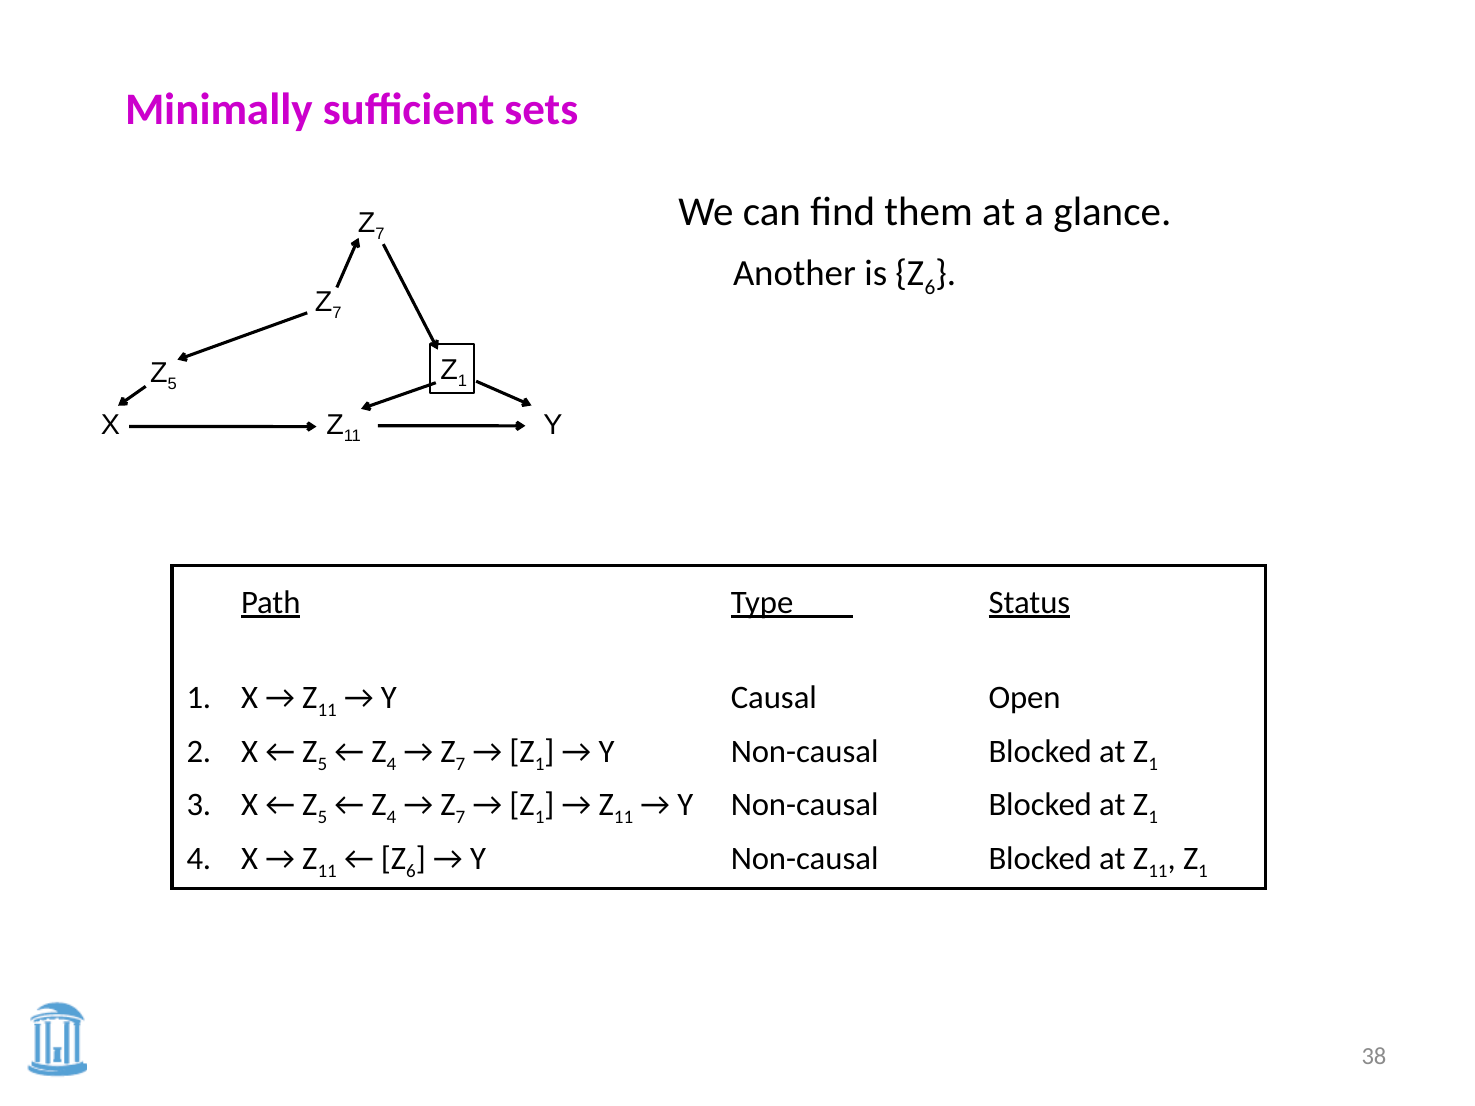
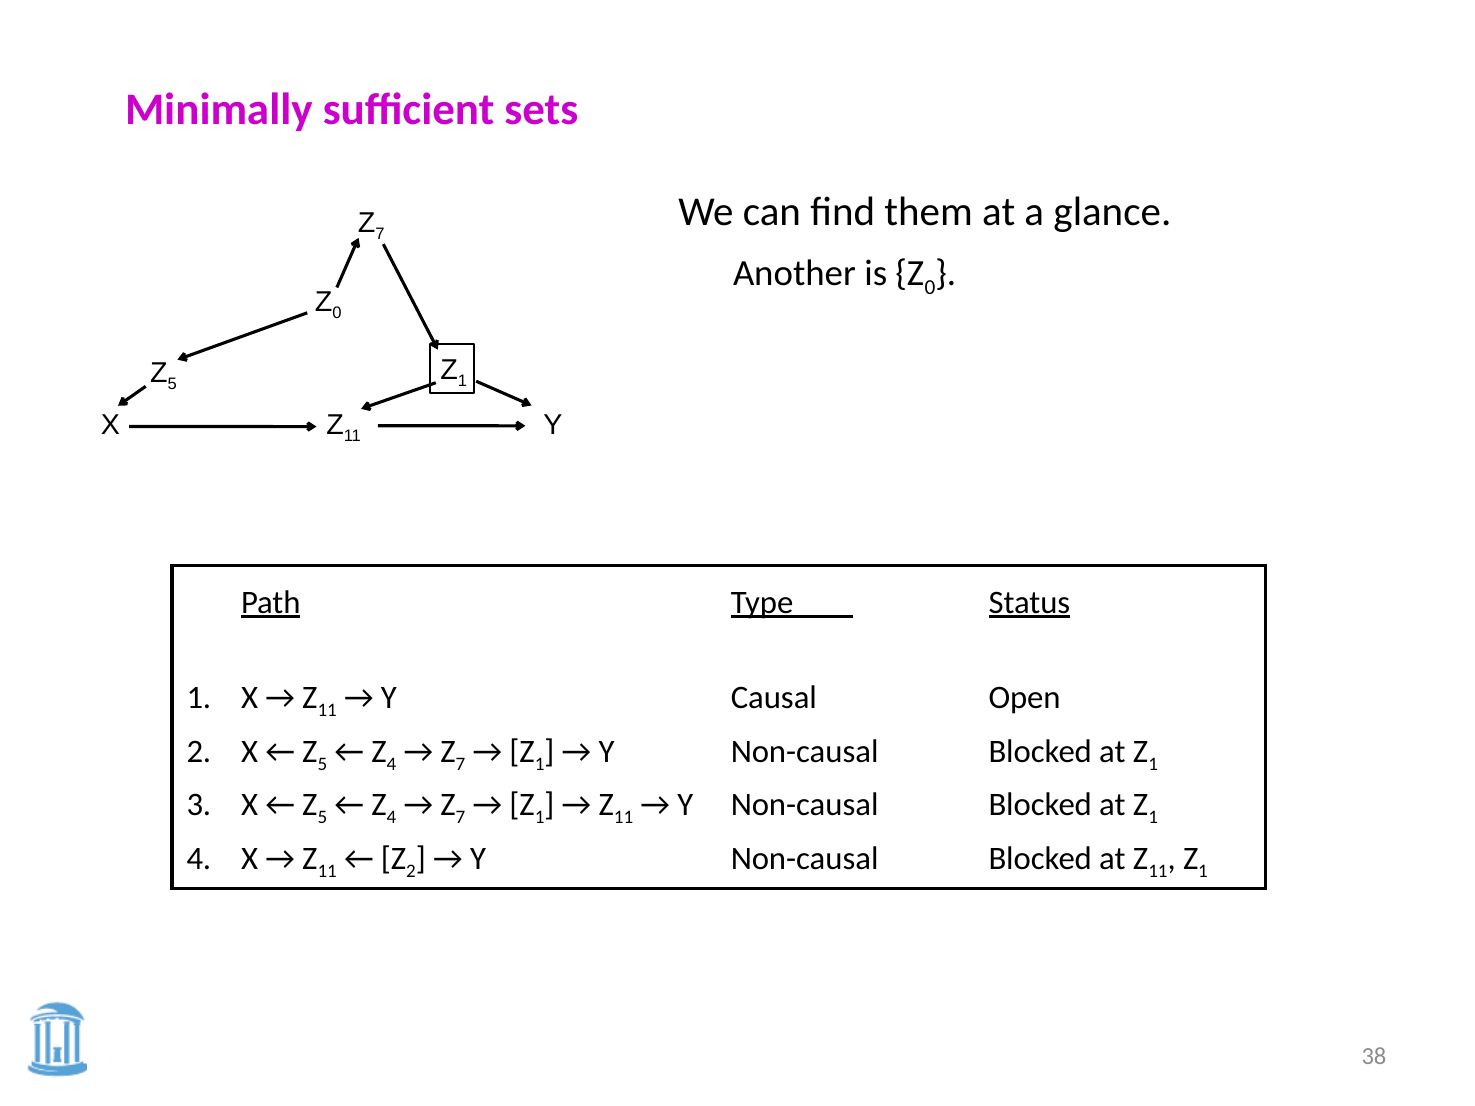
6: 6 -> 0 (930, 288)
7: 7 -> 0 (337, 313)
6: 6 -> 2 (411, 871)
